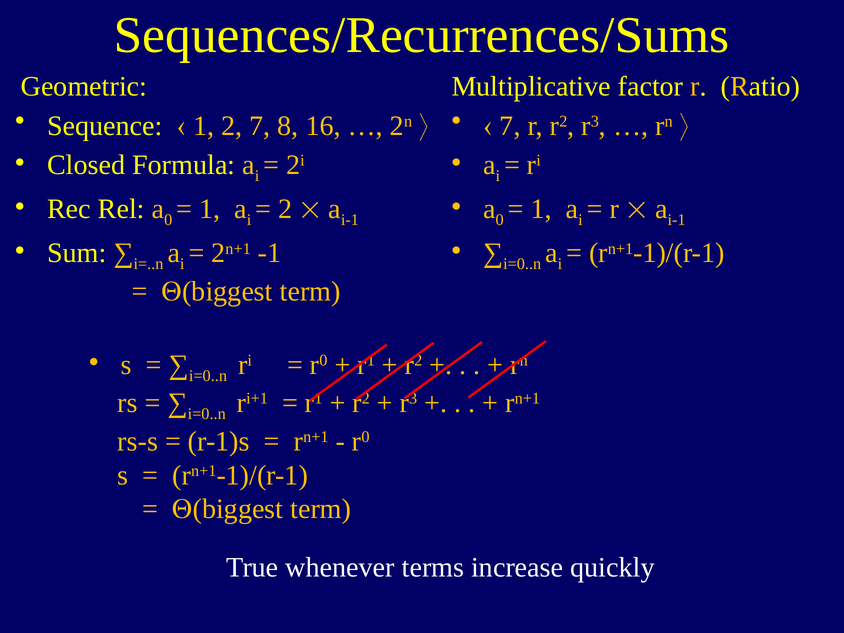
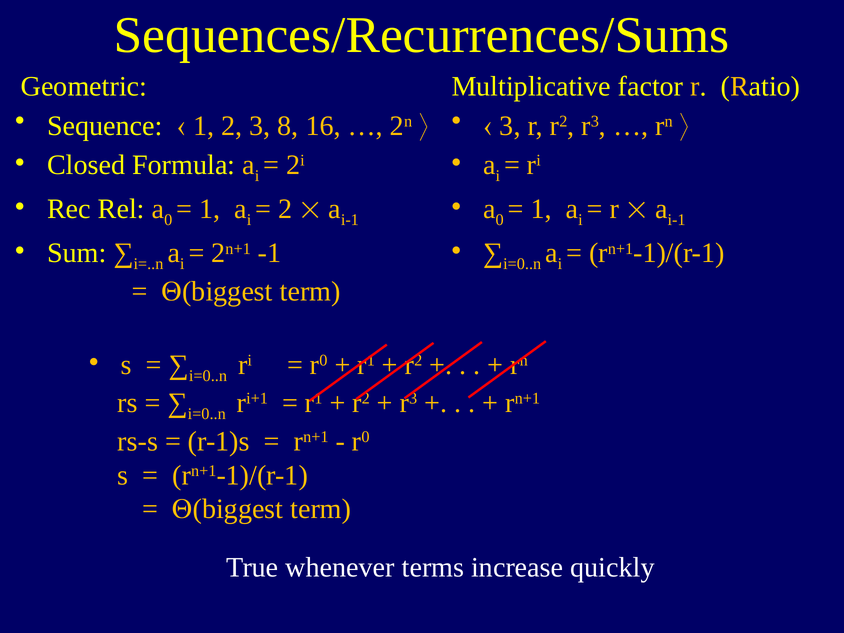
2 7: 7 -> 3 (260, 126)
7: 7 -> 3 (510, 126)
